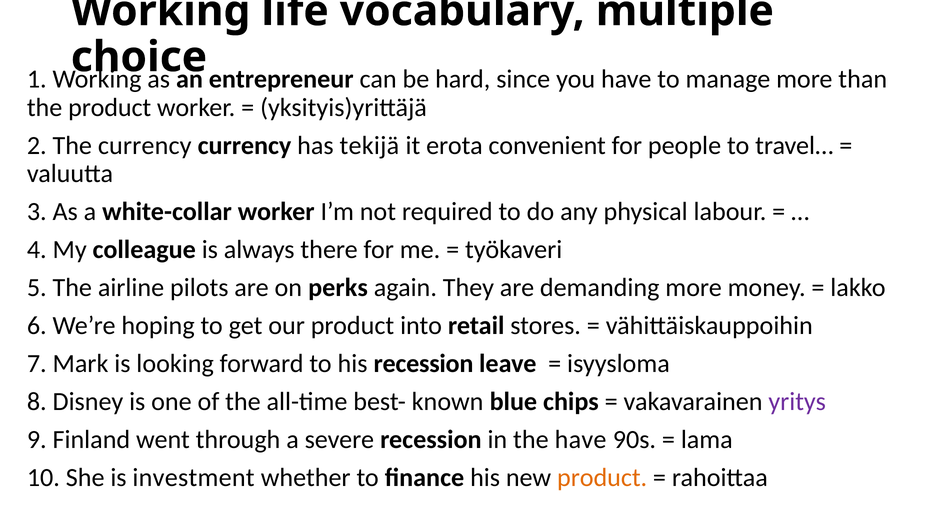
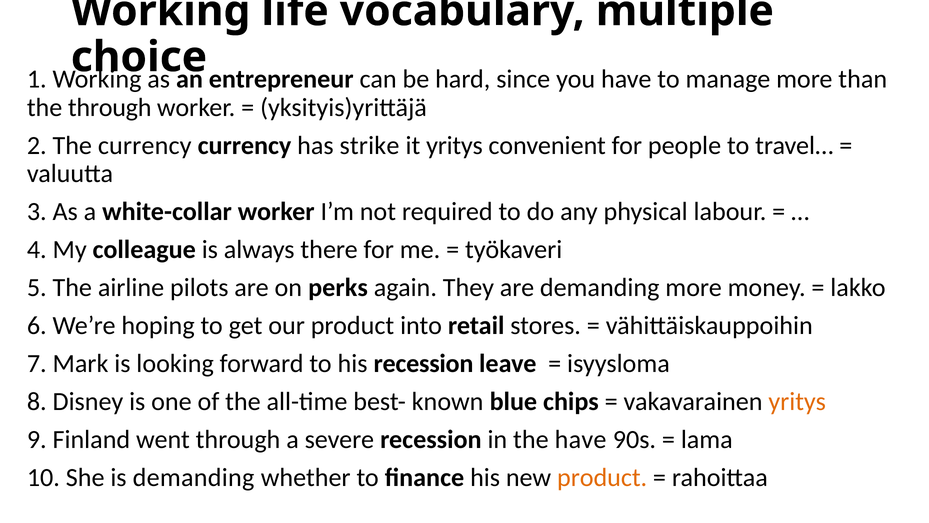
the product: product -> through (110, 107)
tekijä: tekijä -> strike (369, 145)
it erota: erota -> yritys (454, 145)
yritys colour: purple -> orange (797, 401)
is investment: investment -> demanding (194, 477)
